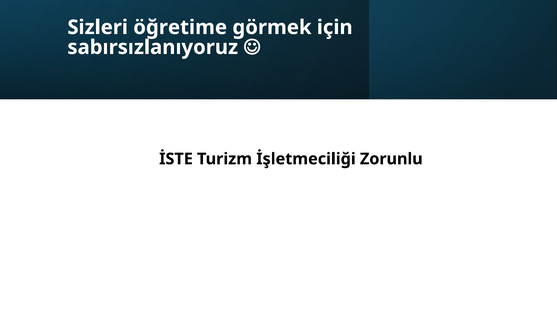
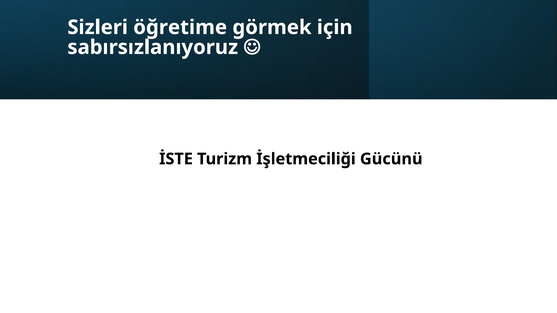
Zorunlu: Zorunlu -> Gücünü (391, 159)
